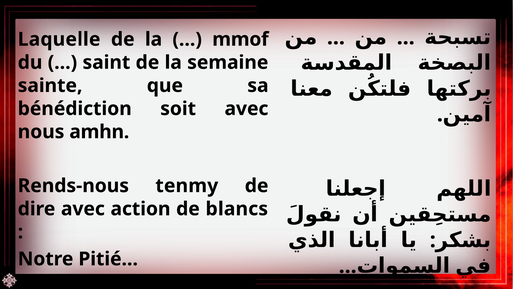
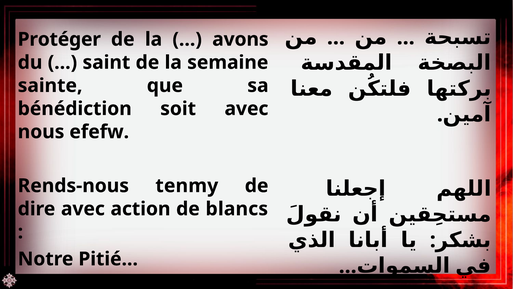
Laquelle: Laquelle -> Protéger (59, 39)
mmof: mmof -> avons (240, 39)
amhn: amhn -> efefw (99, 132)
